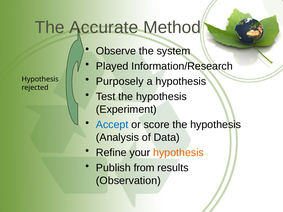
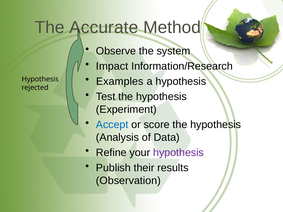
Played: Played -> Impact (112, 66)
Purposely: Purposely -> Examples (120, 82)
hypothesis colour: orange -> purple (179, 153)
from: from -> their (144, 168)
